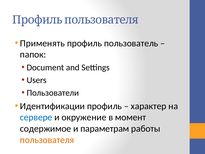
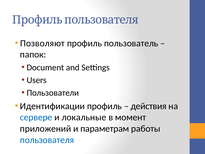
Применять: Применять -> Позволяют (42, 43)
характер: характер -> действия (149, 106)
окружение: окружение -> локальные (84, 117)
содержимое: содержимое -> приложений (46, 128)
пользователя colour: orange -> blue (47, 140)
